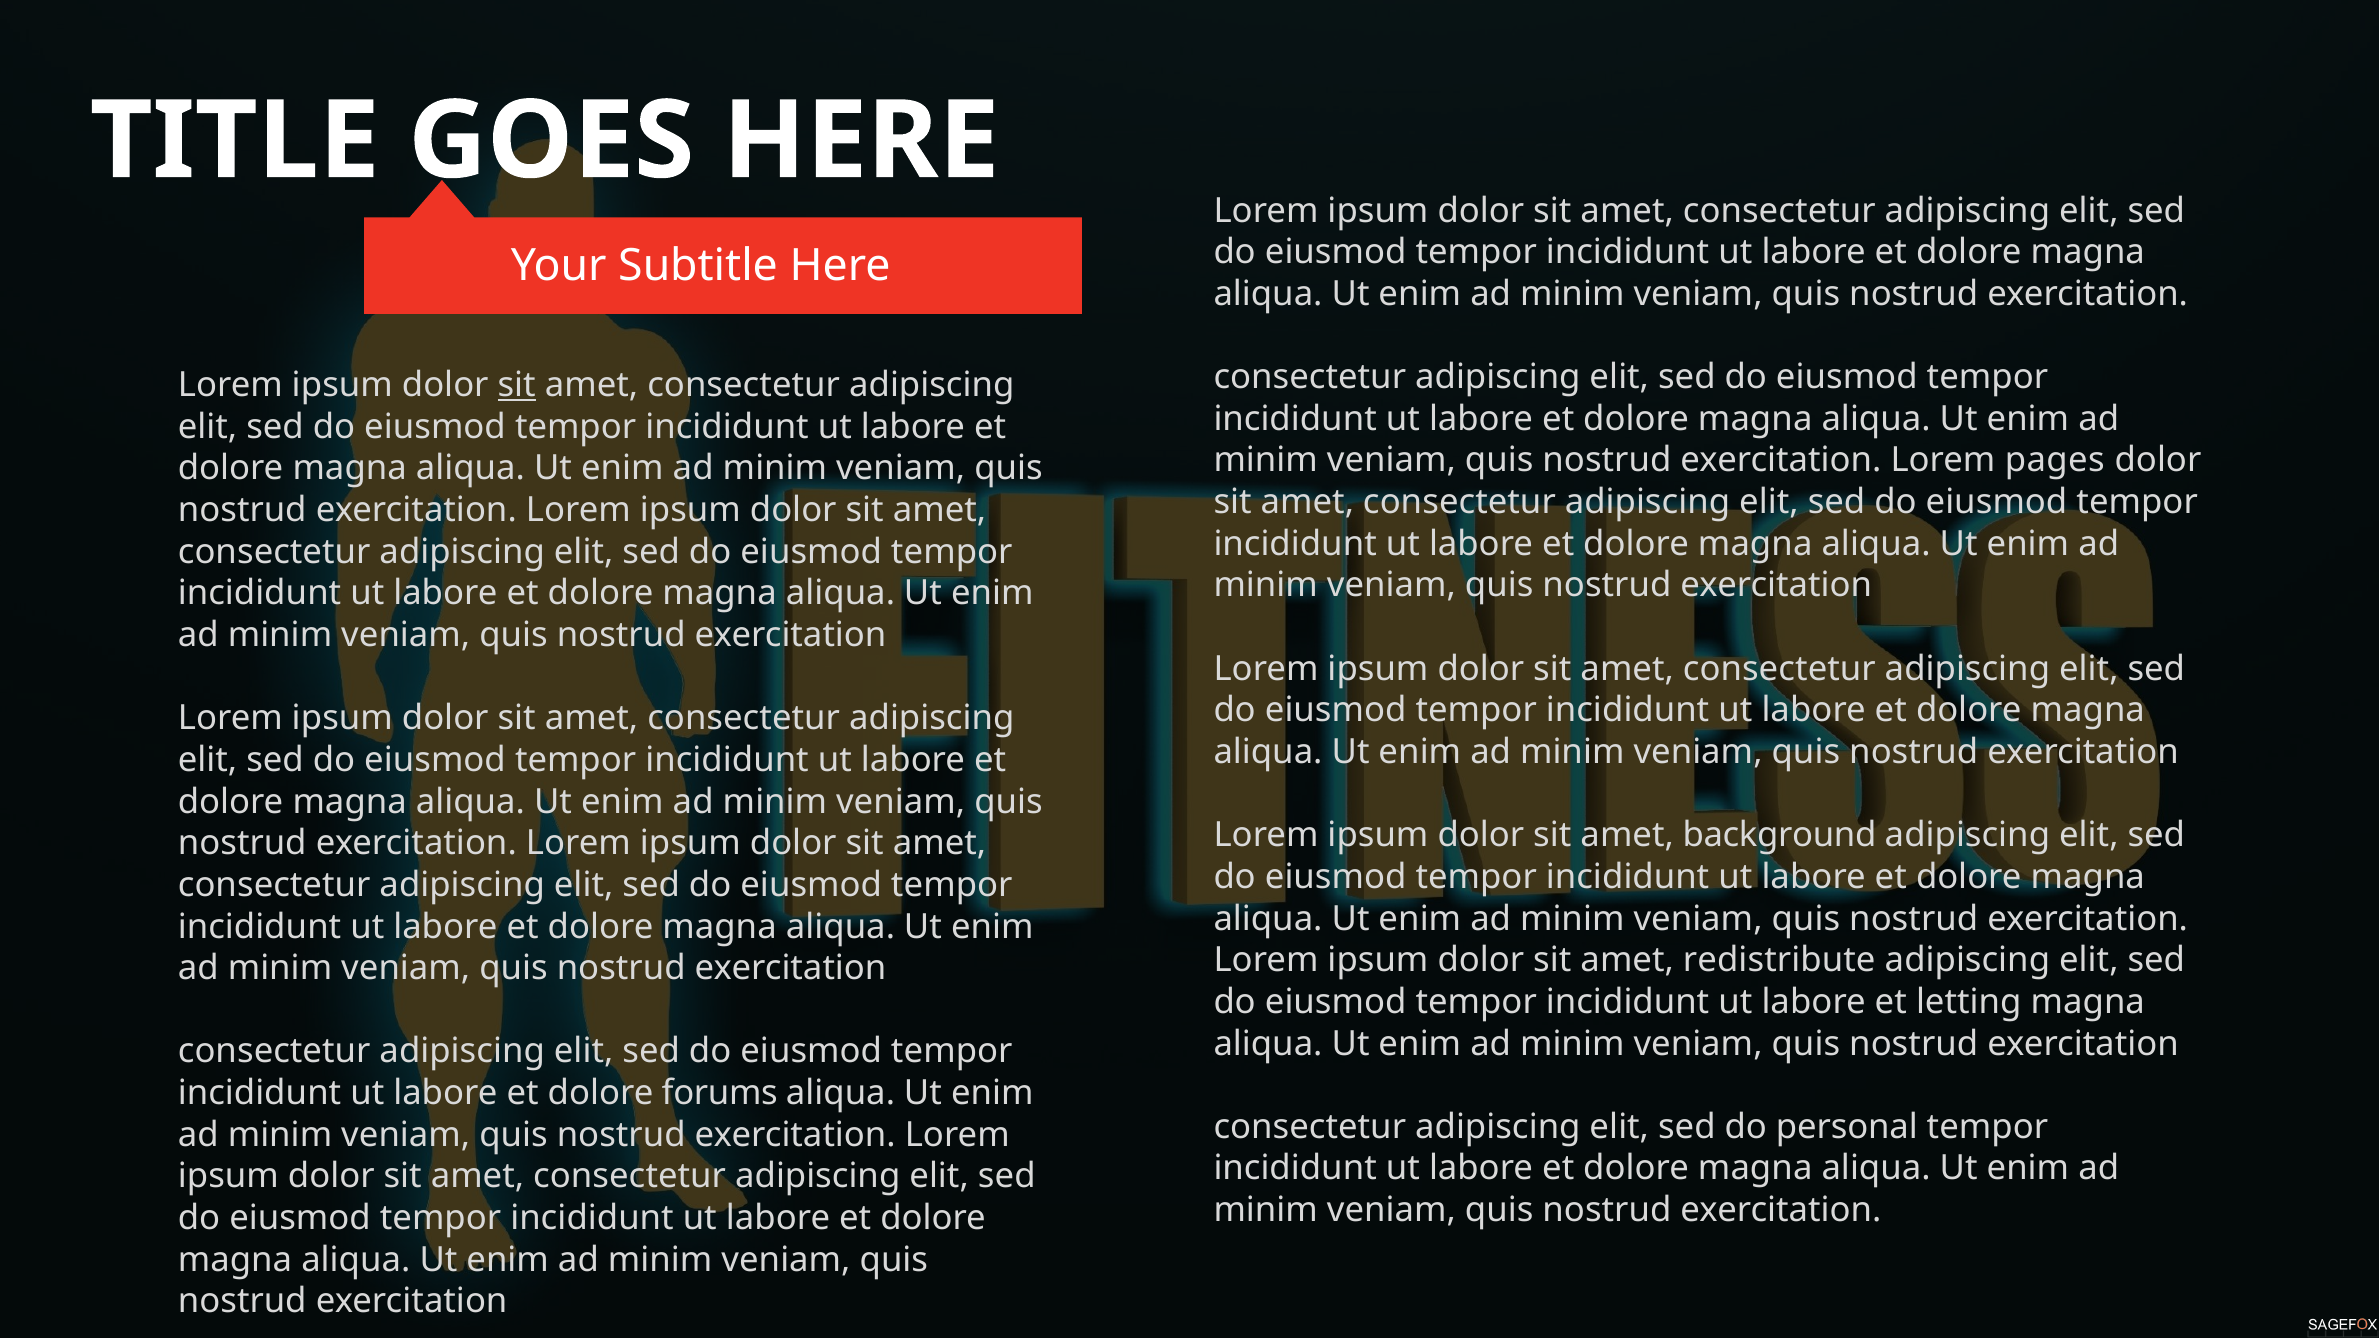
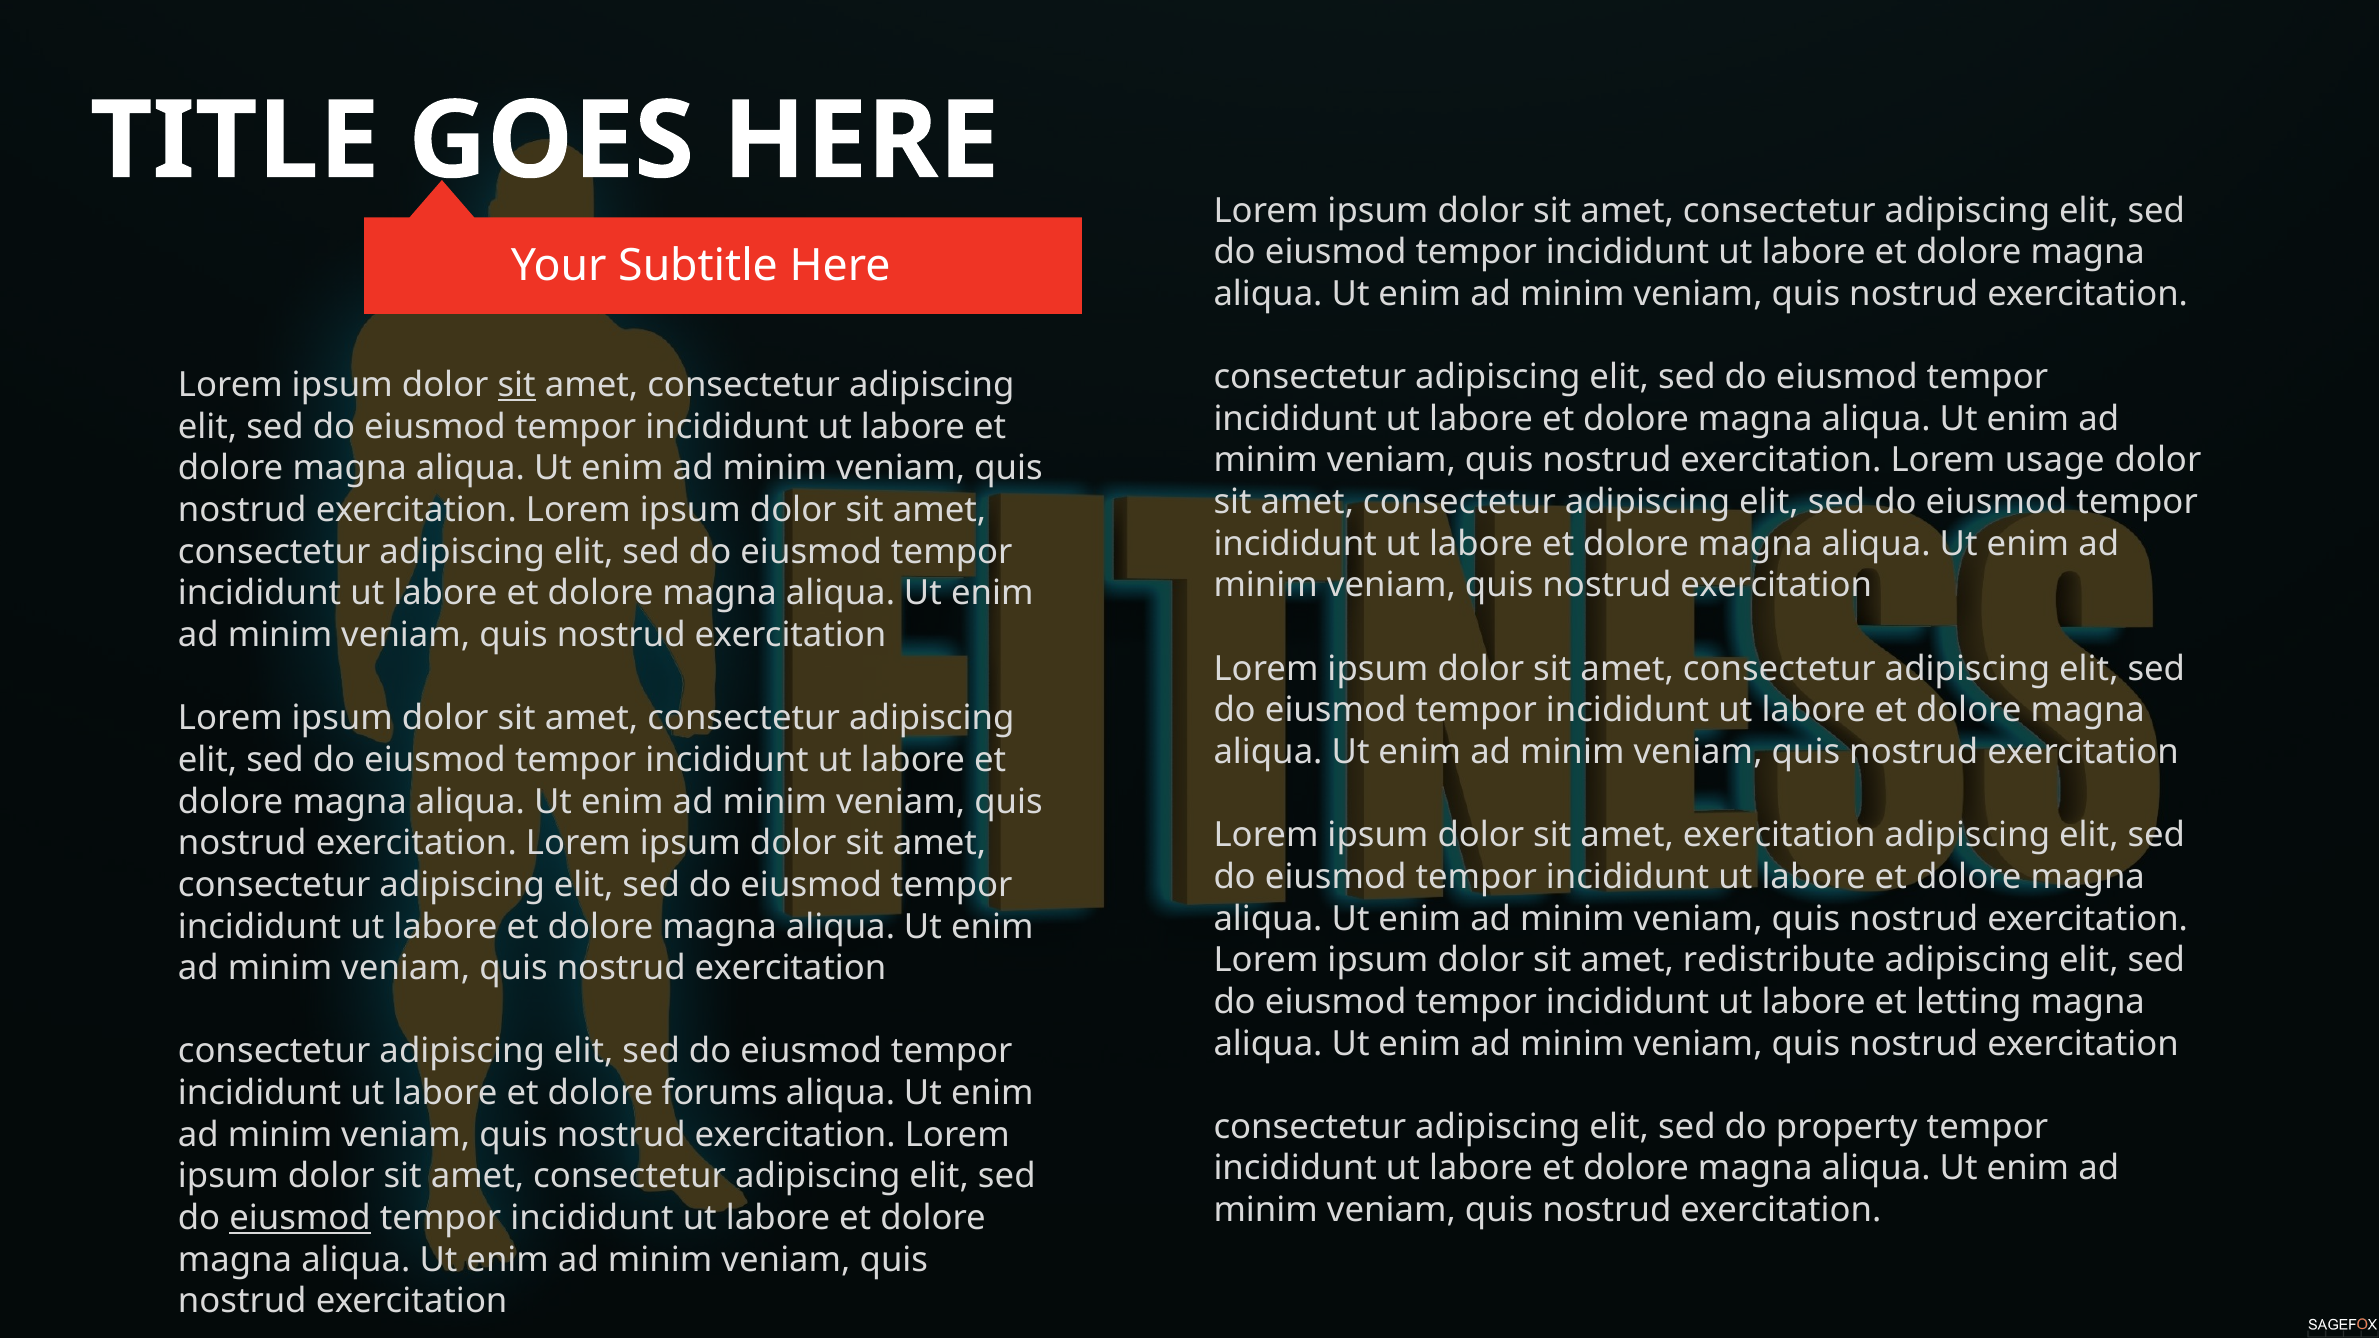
pages: pages -> usage (2055, 461)
amet background: background -> exercitation (1779, 835)
personal: personal -> property (1847, 1127)
eiusmod underline: none -> present (300, 1218)
